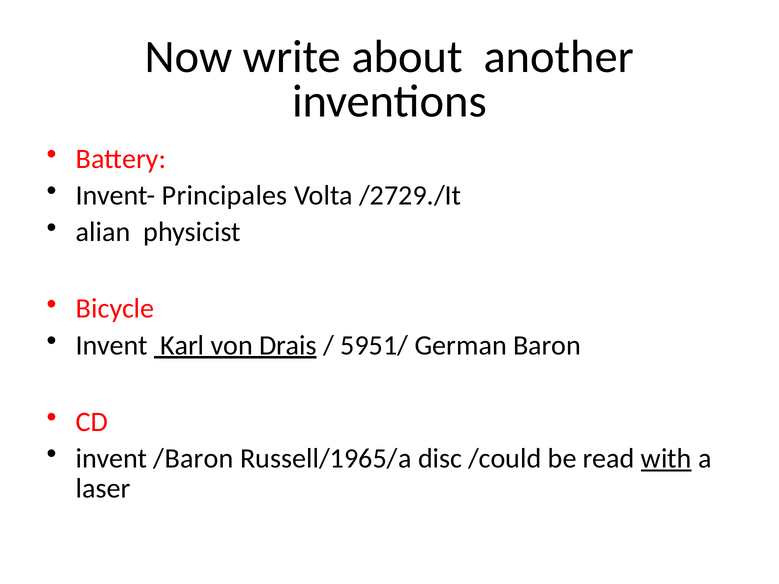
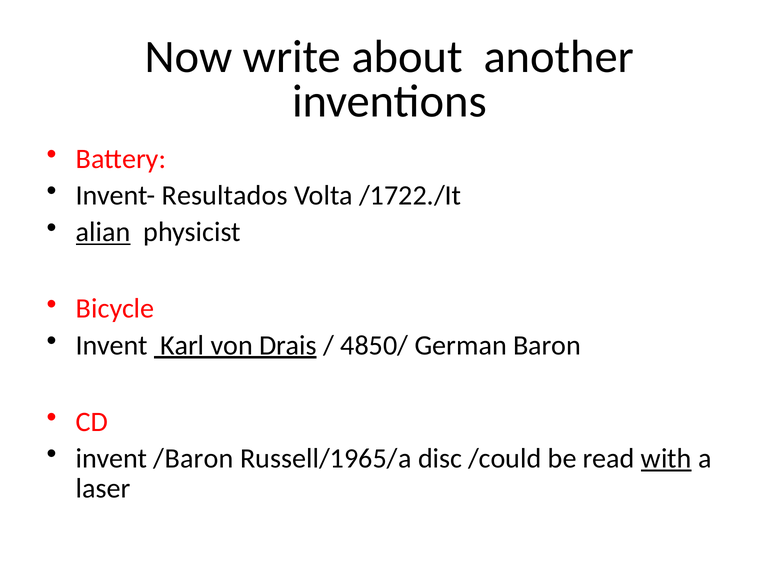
Principales: Principales -> Resultados (225, 196)
/2729./It: /2729./It -> /1722./It (410, 196)
alian underline: none -> present (103, 232)
5951/: 5951/ -> 4850/ (374, 345)
